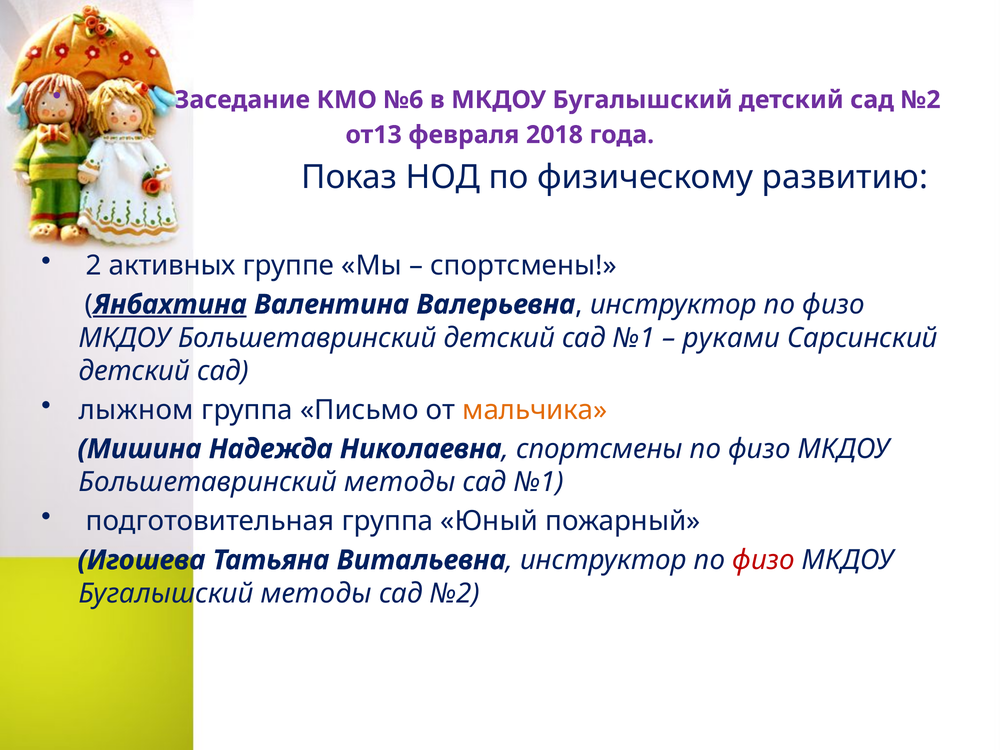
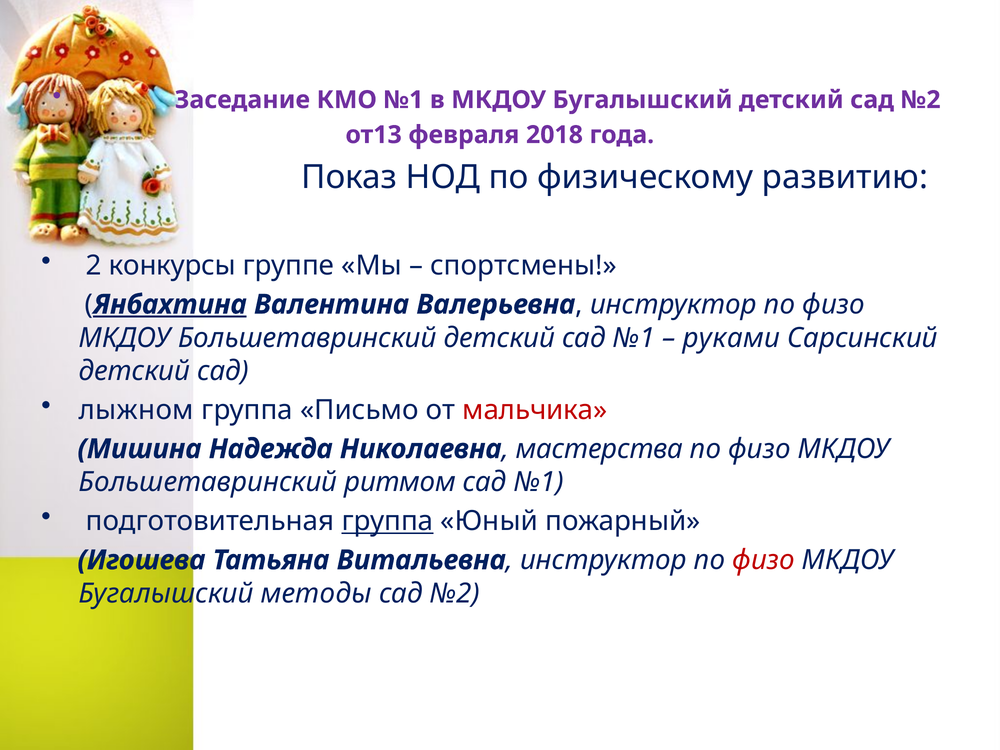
КМО №6: №6 -> №1 (403, 100)
активных: активных -> конкурсы (172, 266)
мальчика colour: orange -> red (535, 410)
спортсмены: спортсмены -> мастерства (599, 449)
Большетавринский методы: методы -> ритмом (400, 482)
группа underline: none -> present (387, 521)
